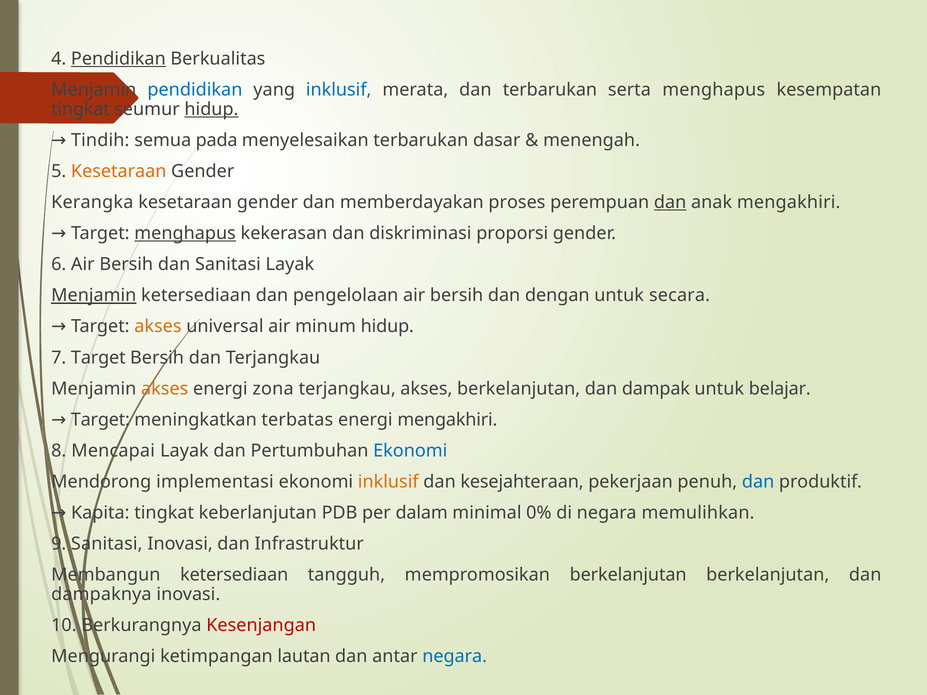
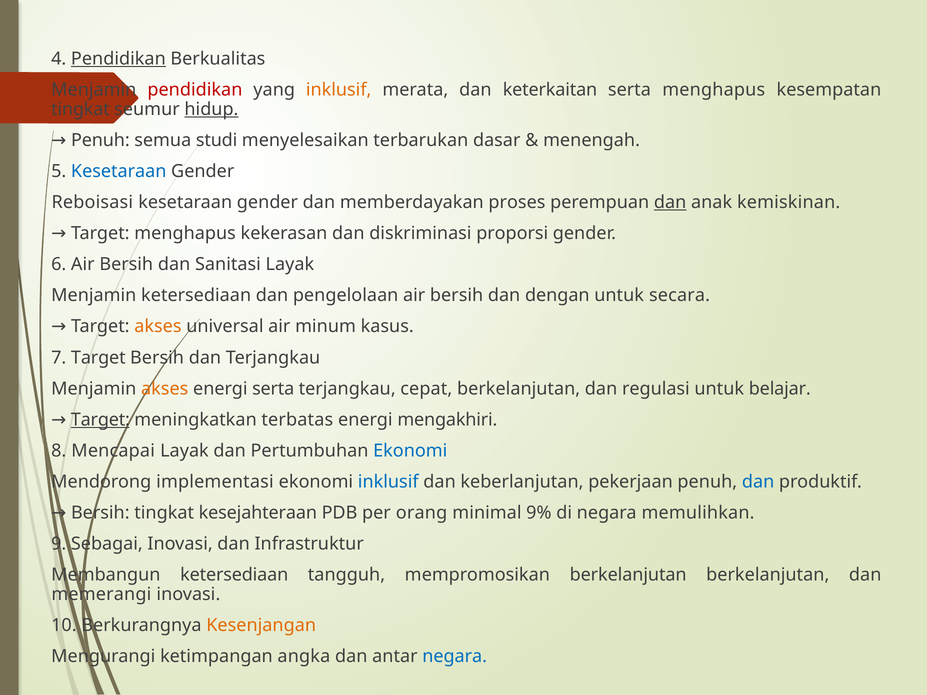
pendidikan colour: blue -> red (195, 90)
inklusif colour: blue -> orange (339, 90)
dan terbarukan: terbarukan -> keterkaitan (550, 90)
Tindih: Tindih -> Penuh (100, 140)
pada: pada -> studi (217, 140)
Kesetaraan colour: orange -> blue (119, 171)
Kerangka: Kerangka -> Reboisasi (92, 202)
anak mengakhiri: mengakhiri -> kemiskinan (789, 202)
menghapus underline: present -> none (185, 233)
Menjamin underline: present -> none (94, 296)
minum hidup: hidup -> kasus (387, 327)
energi zona: zona -> serta (273, 389)
terjangkau akses: akses -> cepat (426, 389)
dampak: dampak -> regulasi (656, 389)
Target underline: none -> present (100, 420)
inklusif colour: orange -> blue (388, 482)
kesejahteraan: kesejahteraan -> keberlanjutan (522, 482)
Kapita: Kapita -> Bersih (100, 513)
keberlanjutan: keberlanjutan -> kesejahteraan (258, 513)
dalam: dalam -> orang (422, 513)
0%: 0% -> 9% (539, 513)
9 Sanitasi: Sanitasi -> Sebagai (107, 544)
dampaknya: dampaknya -> memerangi (101, 595)
Kesenjangan colour: red -> orange (261, 626)
lautan: lautan -> angka (304, 657)
